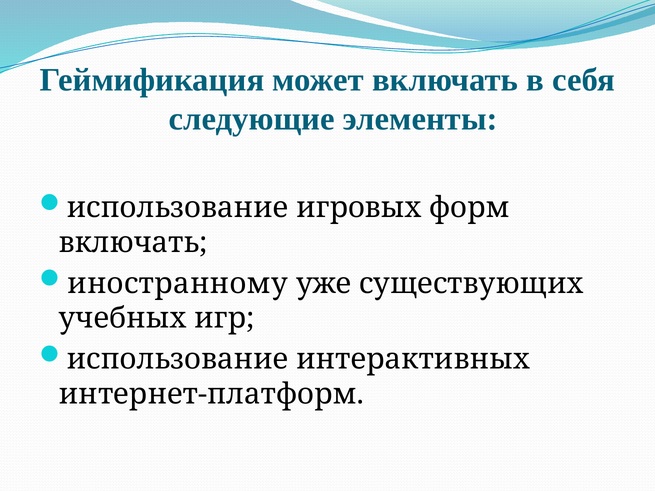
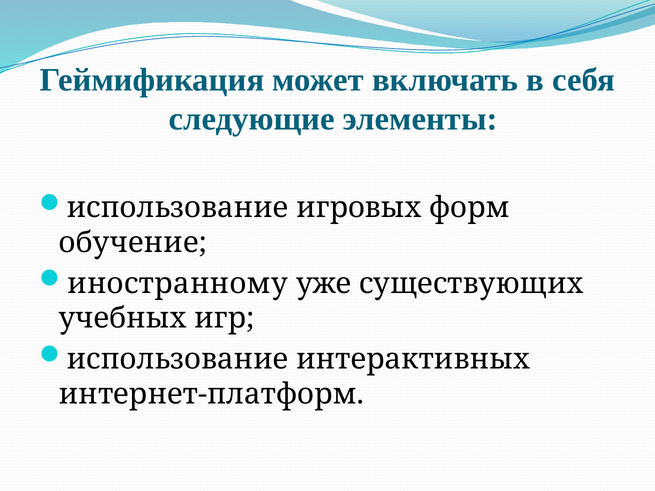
включать: включать -> обучение (133, 243)
